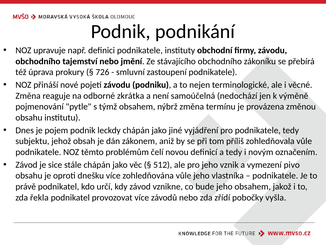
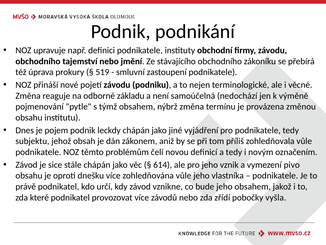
726: 726 -> 519 (102, 72)
zkrátka: zkrátka -> základu (131, 96)
512: 512 -> 614 (163, 165)
řekla: řekla -> které (39, 197)
